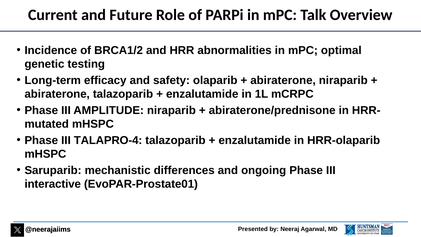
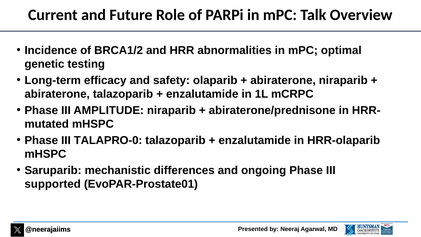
TALAPRO-4: TALAPRO-4 -> TALAPRO-0 (108, 140)
interactive: interactive -> supported (53, 184)
